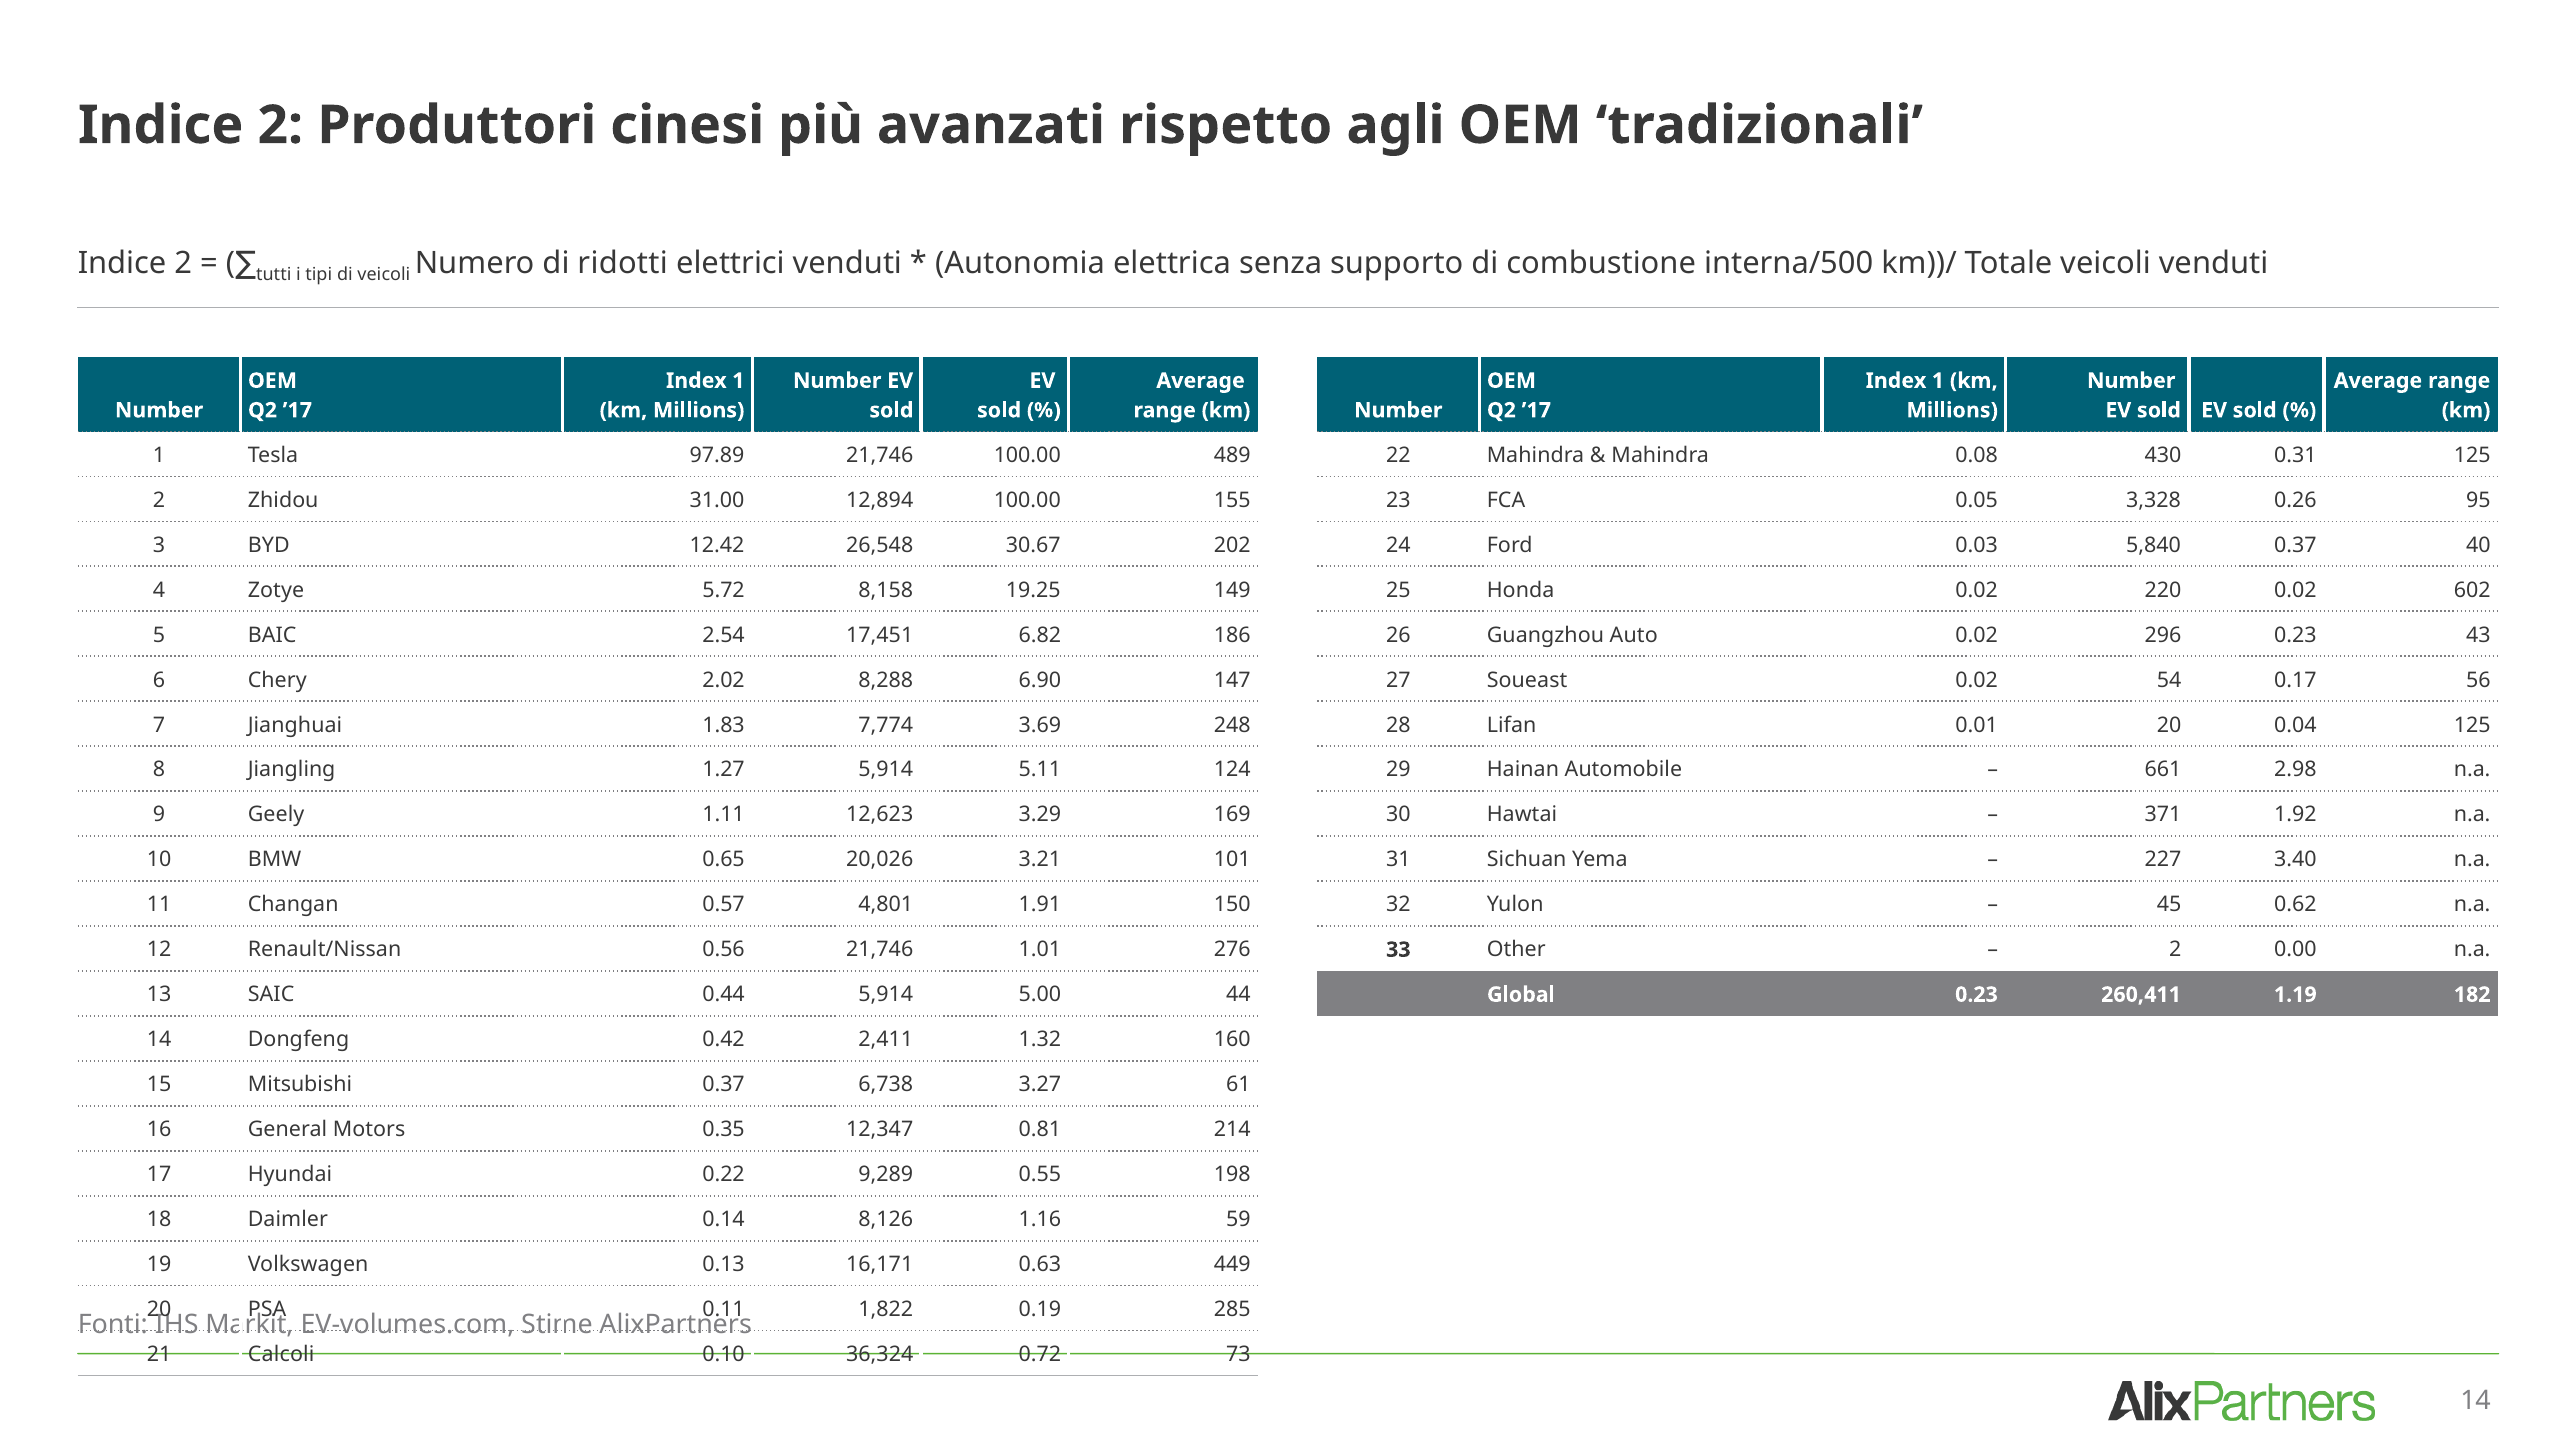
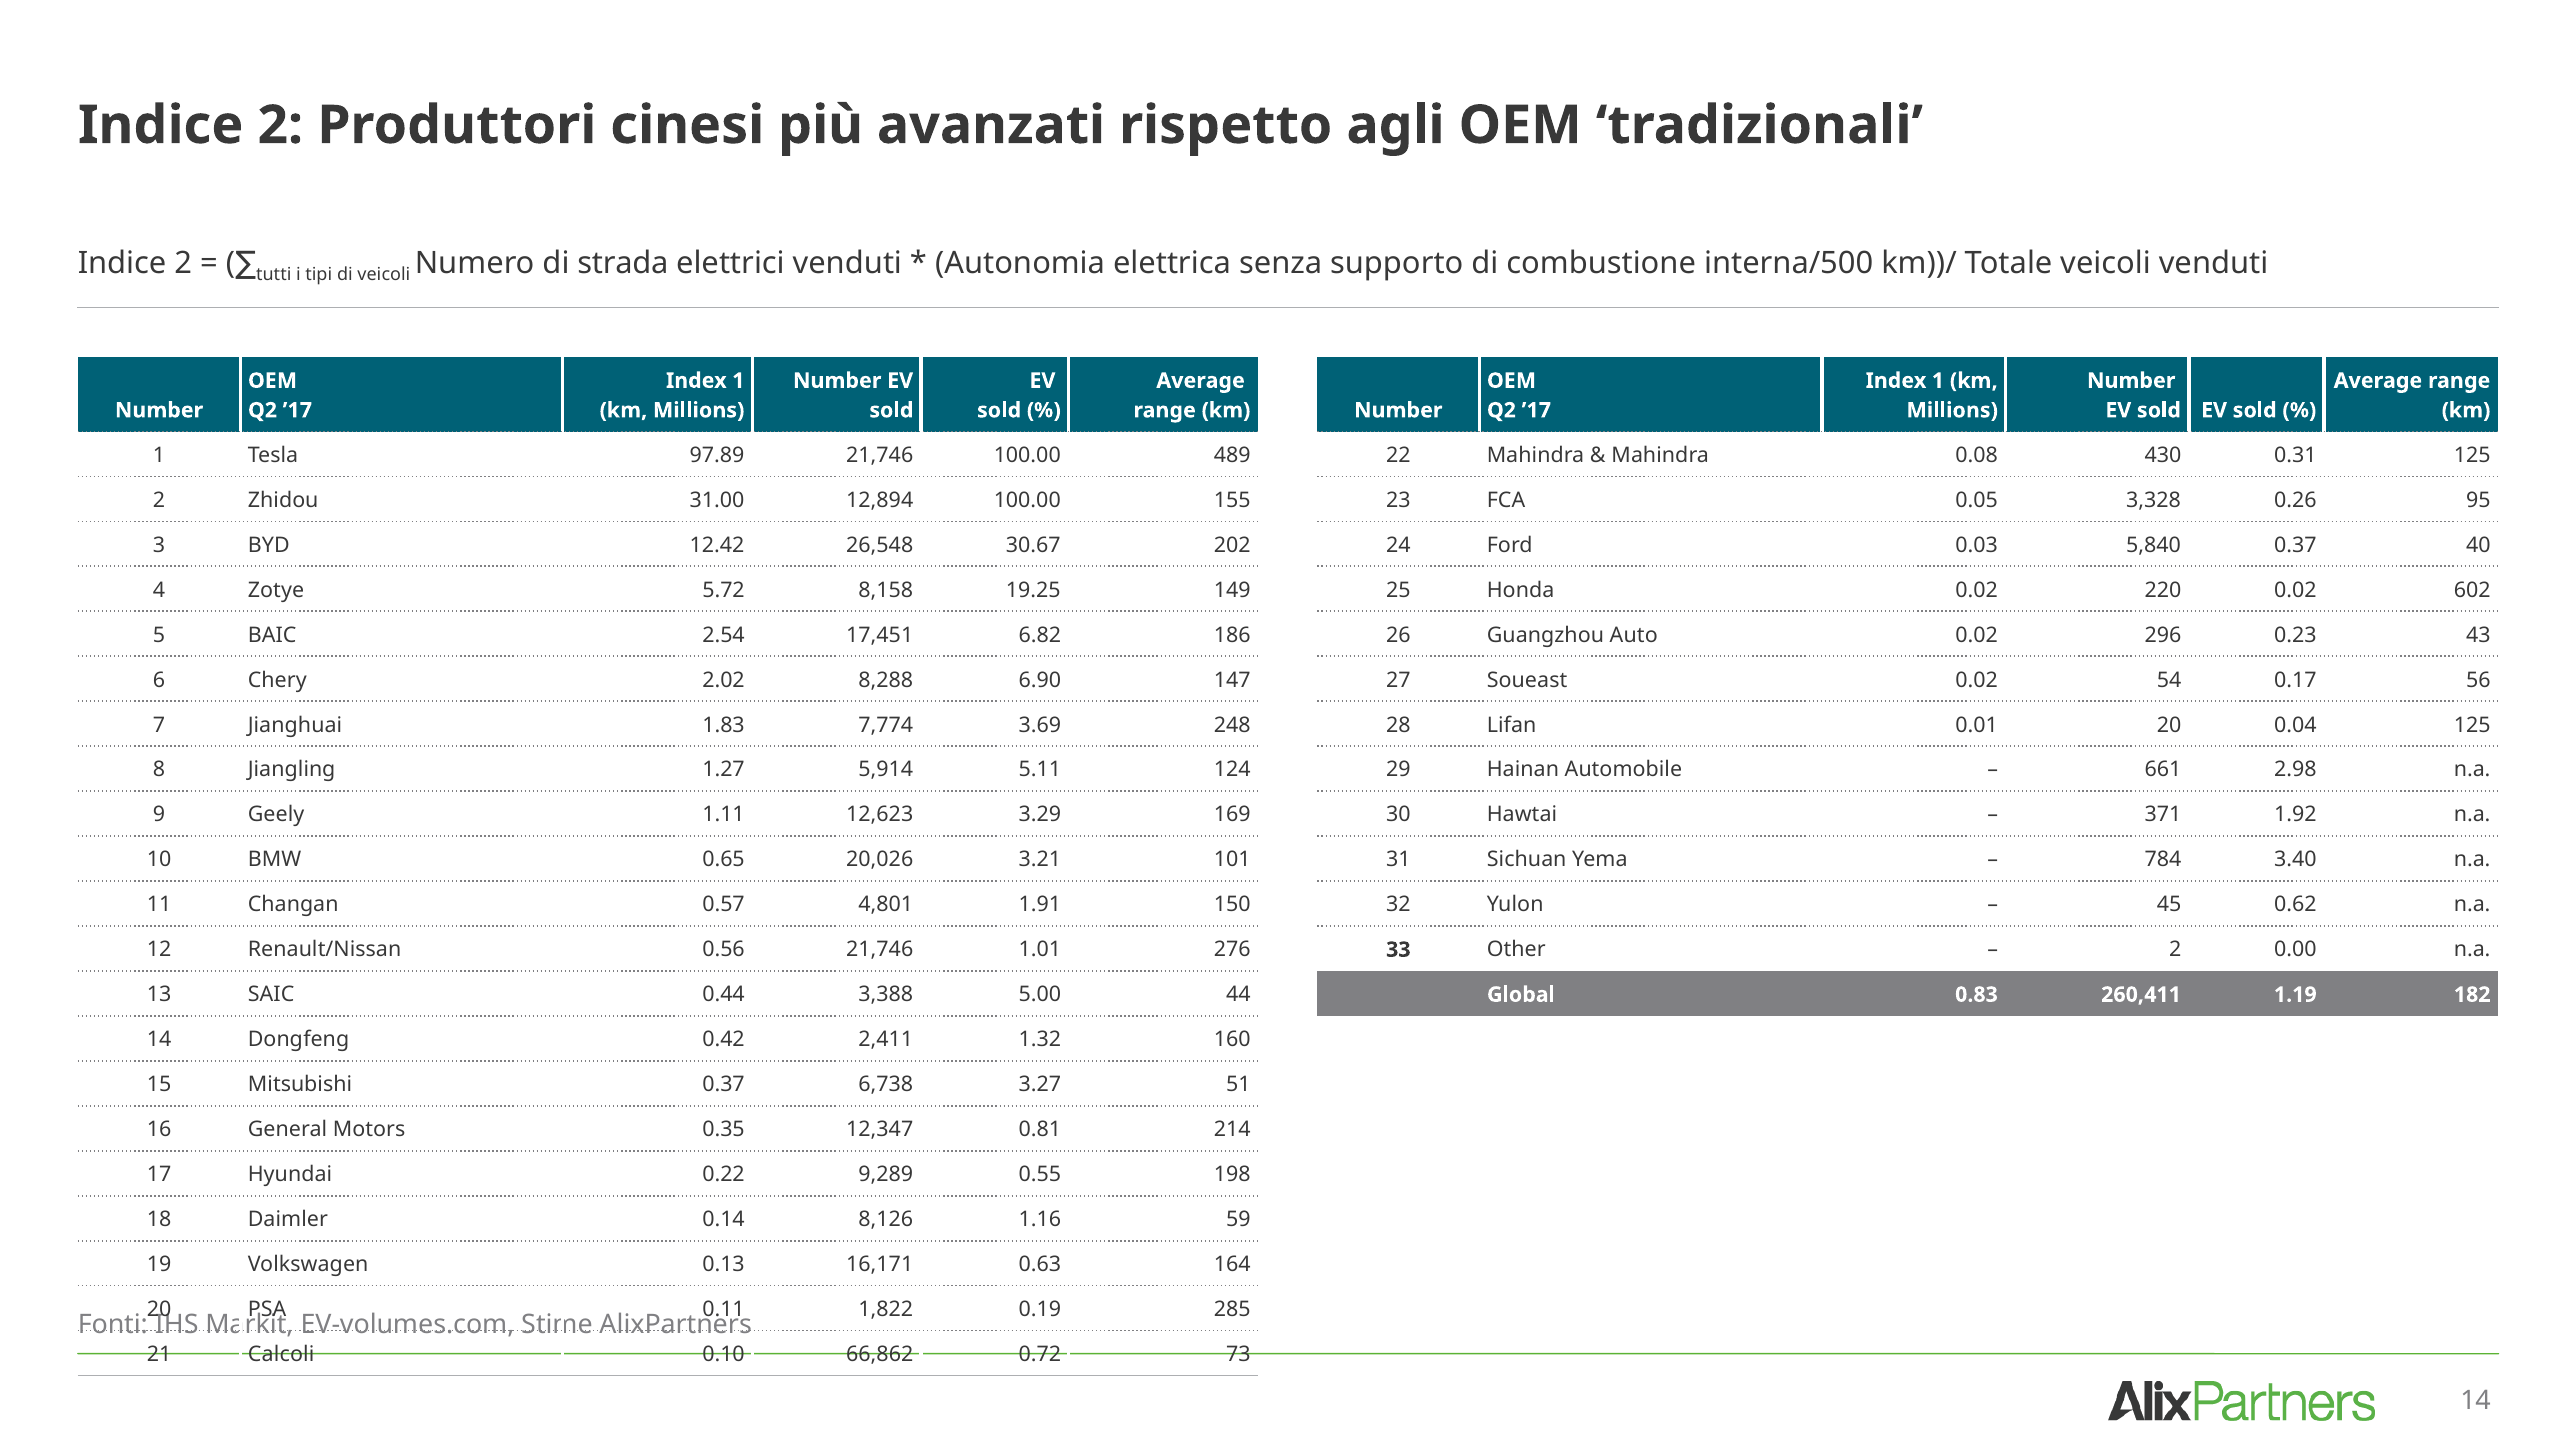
ridotti: ridotti -> strada (623, 263)
227: 227 -> 784 (2163, 860)
0.44 5,914: 5,914 -> 3,388 (886, 995)
Global 0.23: 0.23 -> 0.83 (1976, 995)
61: 61 -> 51 (1238, 1085)
449: 449 -> 164 (1232, 1264)
36,324: 36,324 -> 66,862 (880, 1354)
